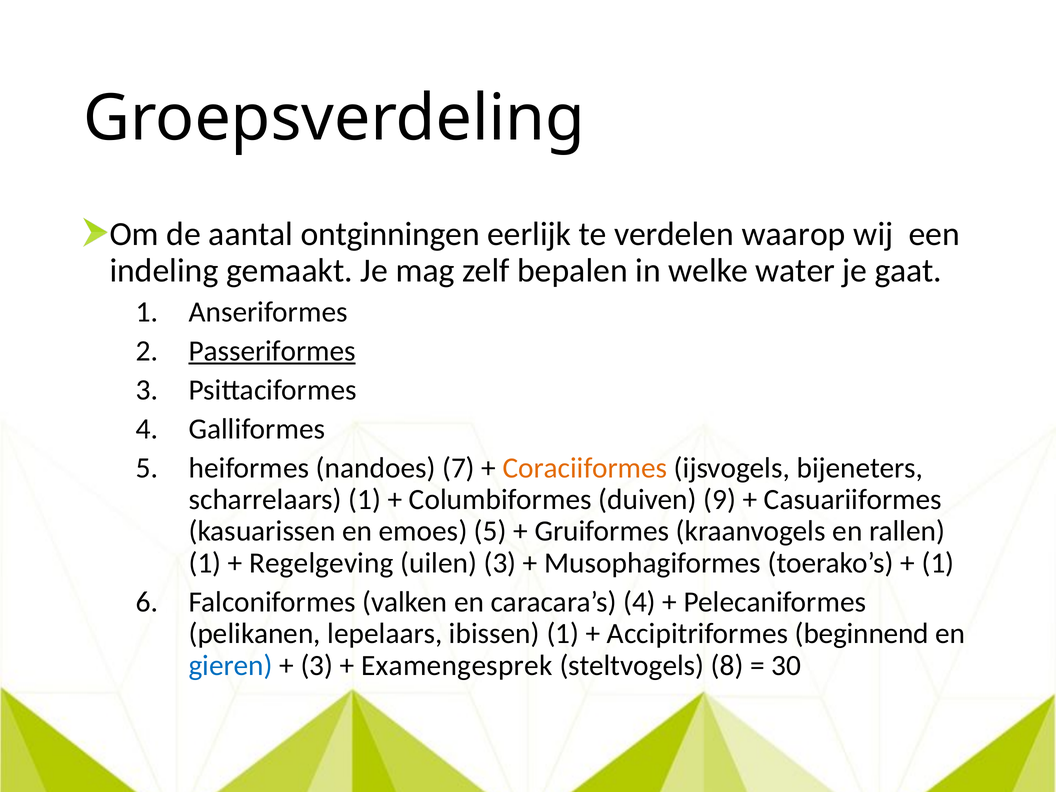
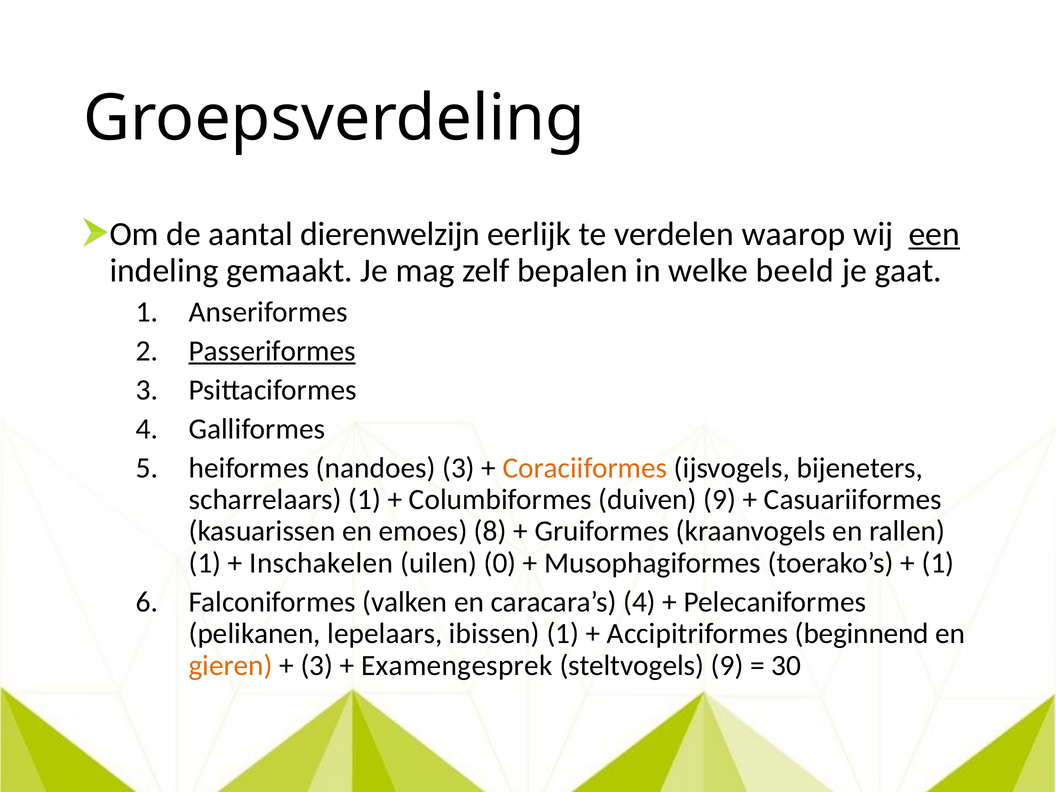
ontginningen: ontginningen -> dierenwelzijn (390, 234)
een underline: none -> present (934, 234)
water: water -> beeld (795, 271)
nandoes 7: 7 -> 3 (459, 468)
emoes 5: 5 -> 8 (490, 531)
Regelgeving: Regelgeving -> Inschakelen (321, 563)
uilen 3: 3 -> 0 (500, 563)
gieren colour: blue -> orange (231, 665)
steltvogels 8: 8 -> 9 (727, 665)
